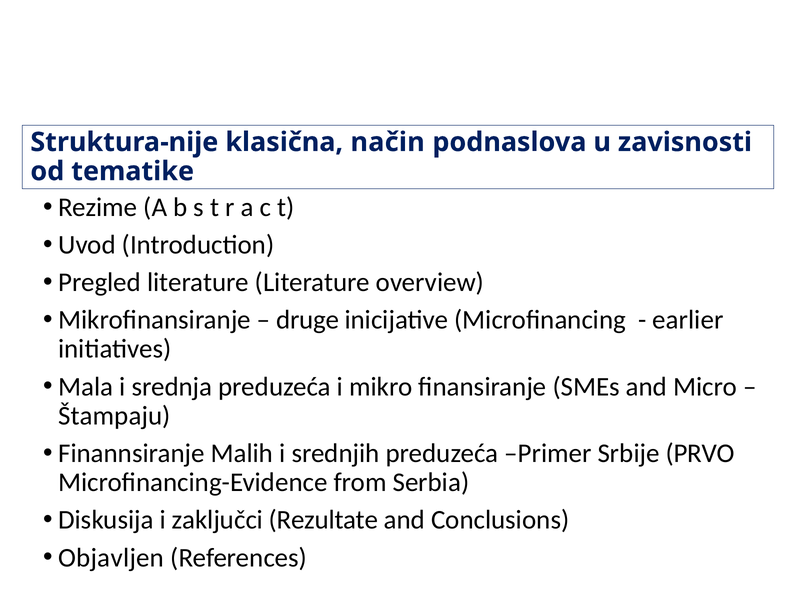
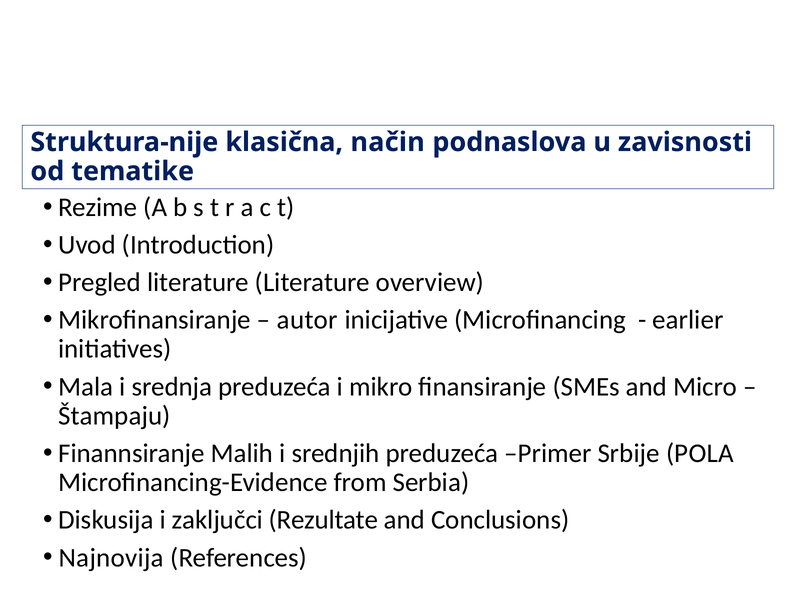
druge: druge -> autor (307, 320)
PRVO: PRVO -> POLA (700, 453)
Objavljen: Objavljen -> Najnovija (111, 557)
